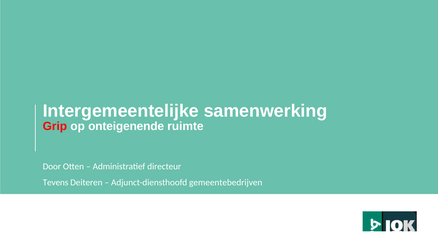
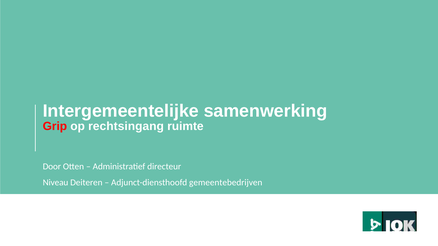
onteigenende: onteigenende -> rechtsingang (126, 126)
Tevens: Tevens -> Niveau (56, 183)
